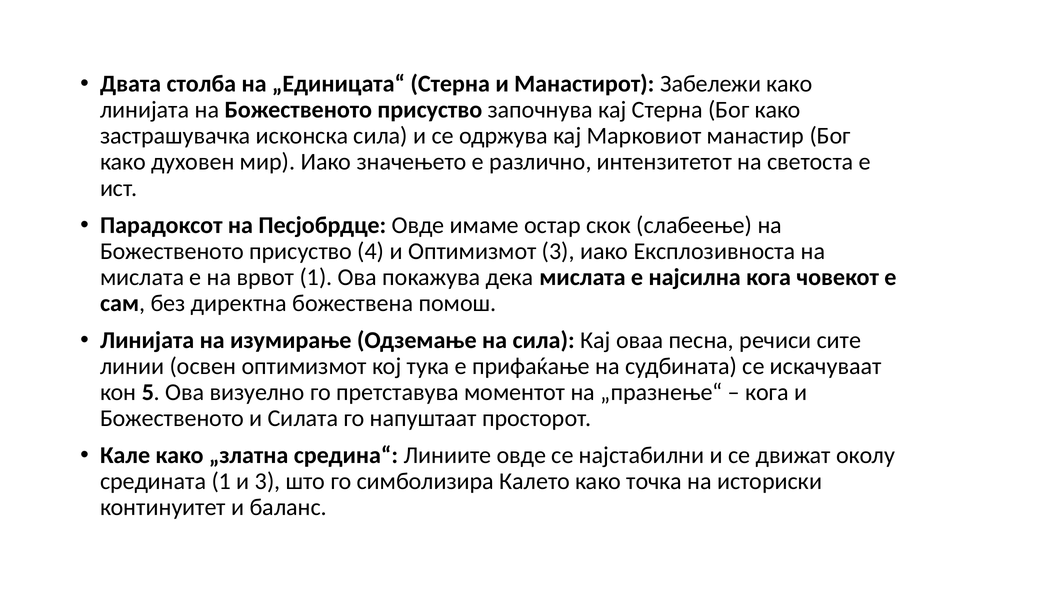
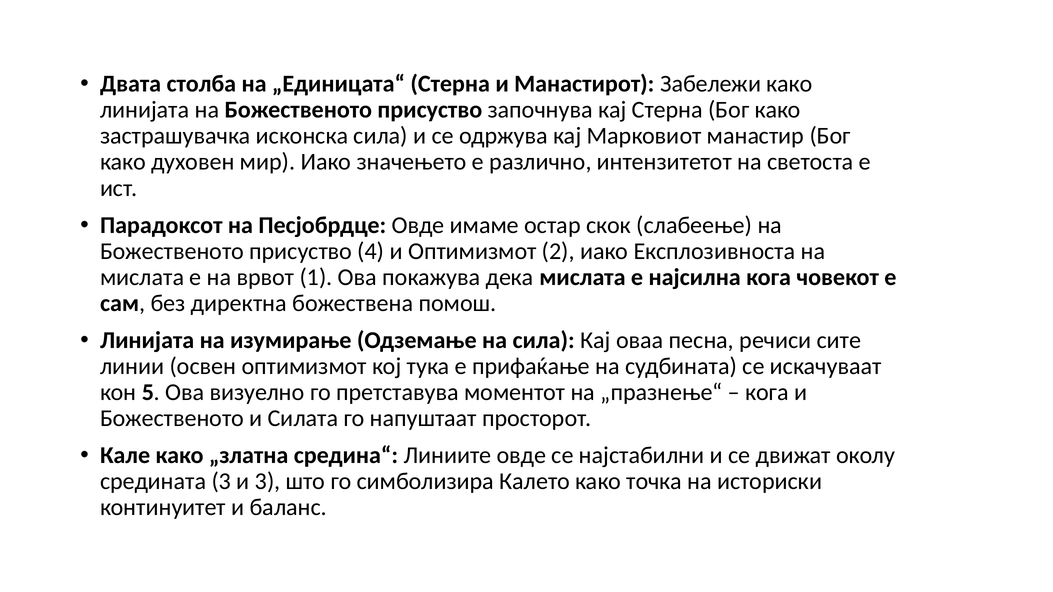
Оптимизмот 3: 3 -> 2 (558, 251)
средината 1: 1 -> 3 (221, 482)
